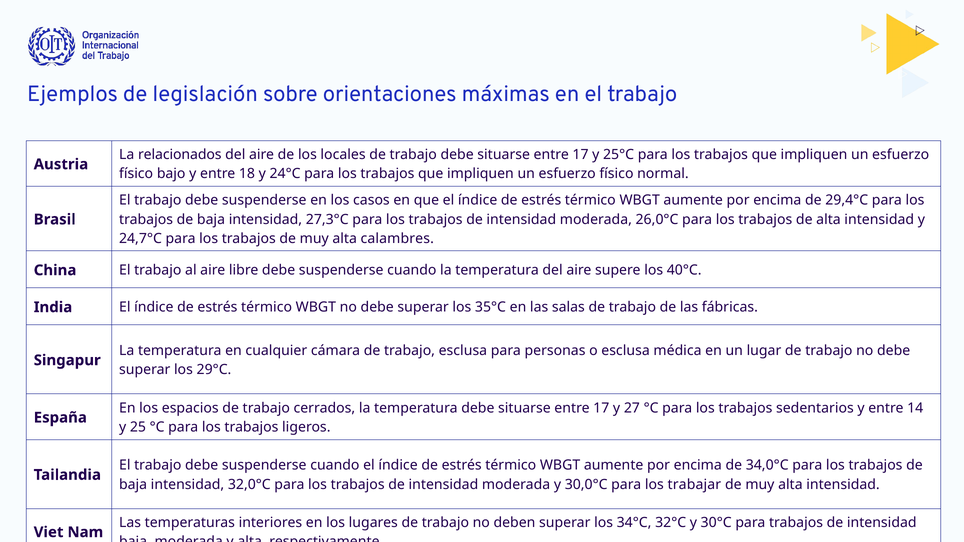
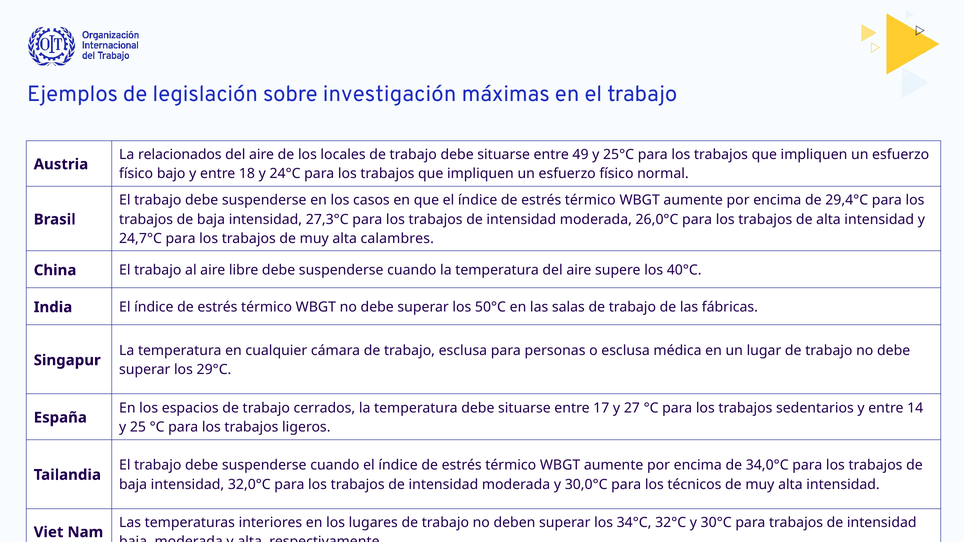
orientaciones: orientaciones -> investigación (390, 94)
17: 17 -> 49 (581, 155)
35°C: 35°C -> 50°C (490, 307)
trabajar: trabajar -> técnicos (694, 485)
